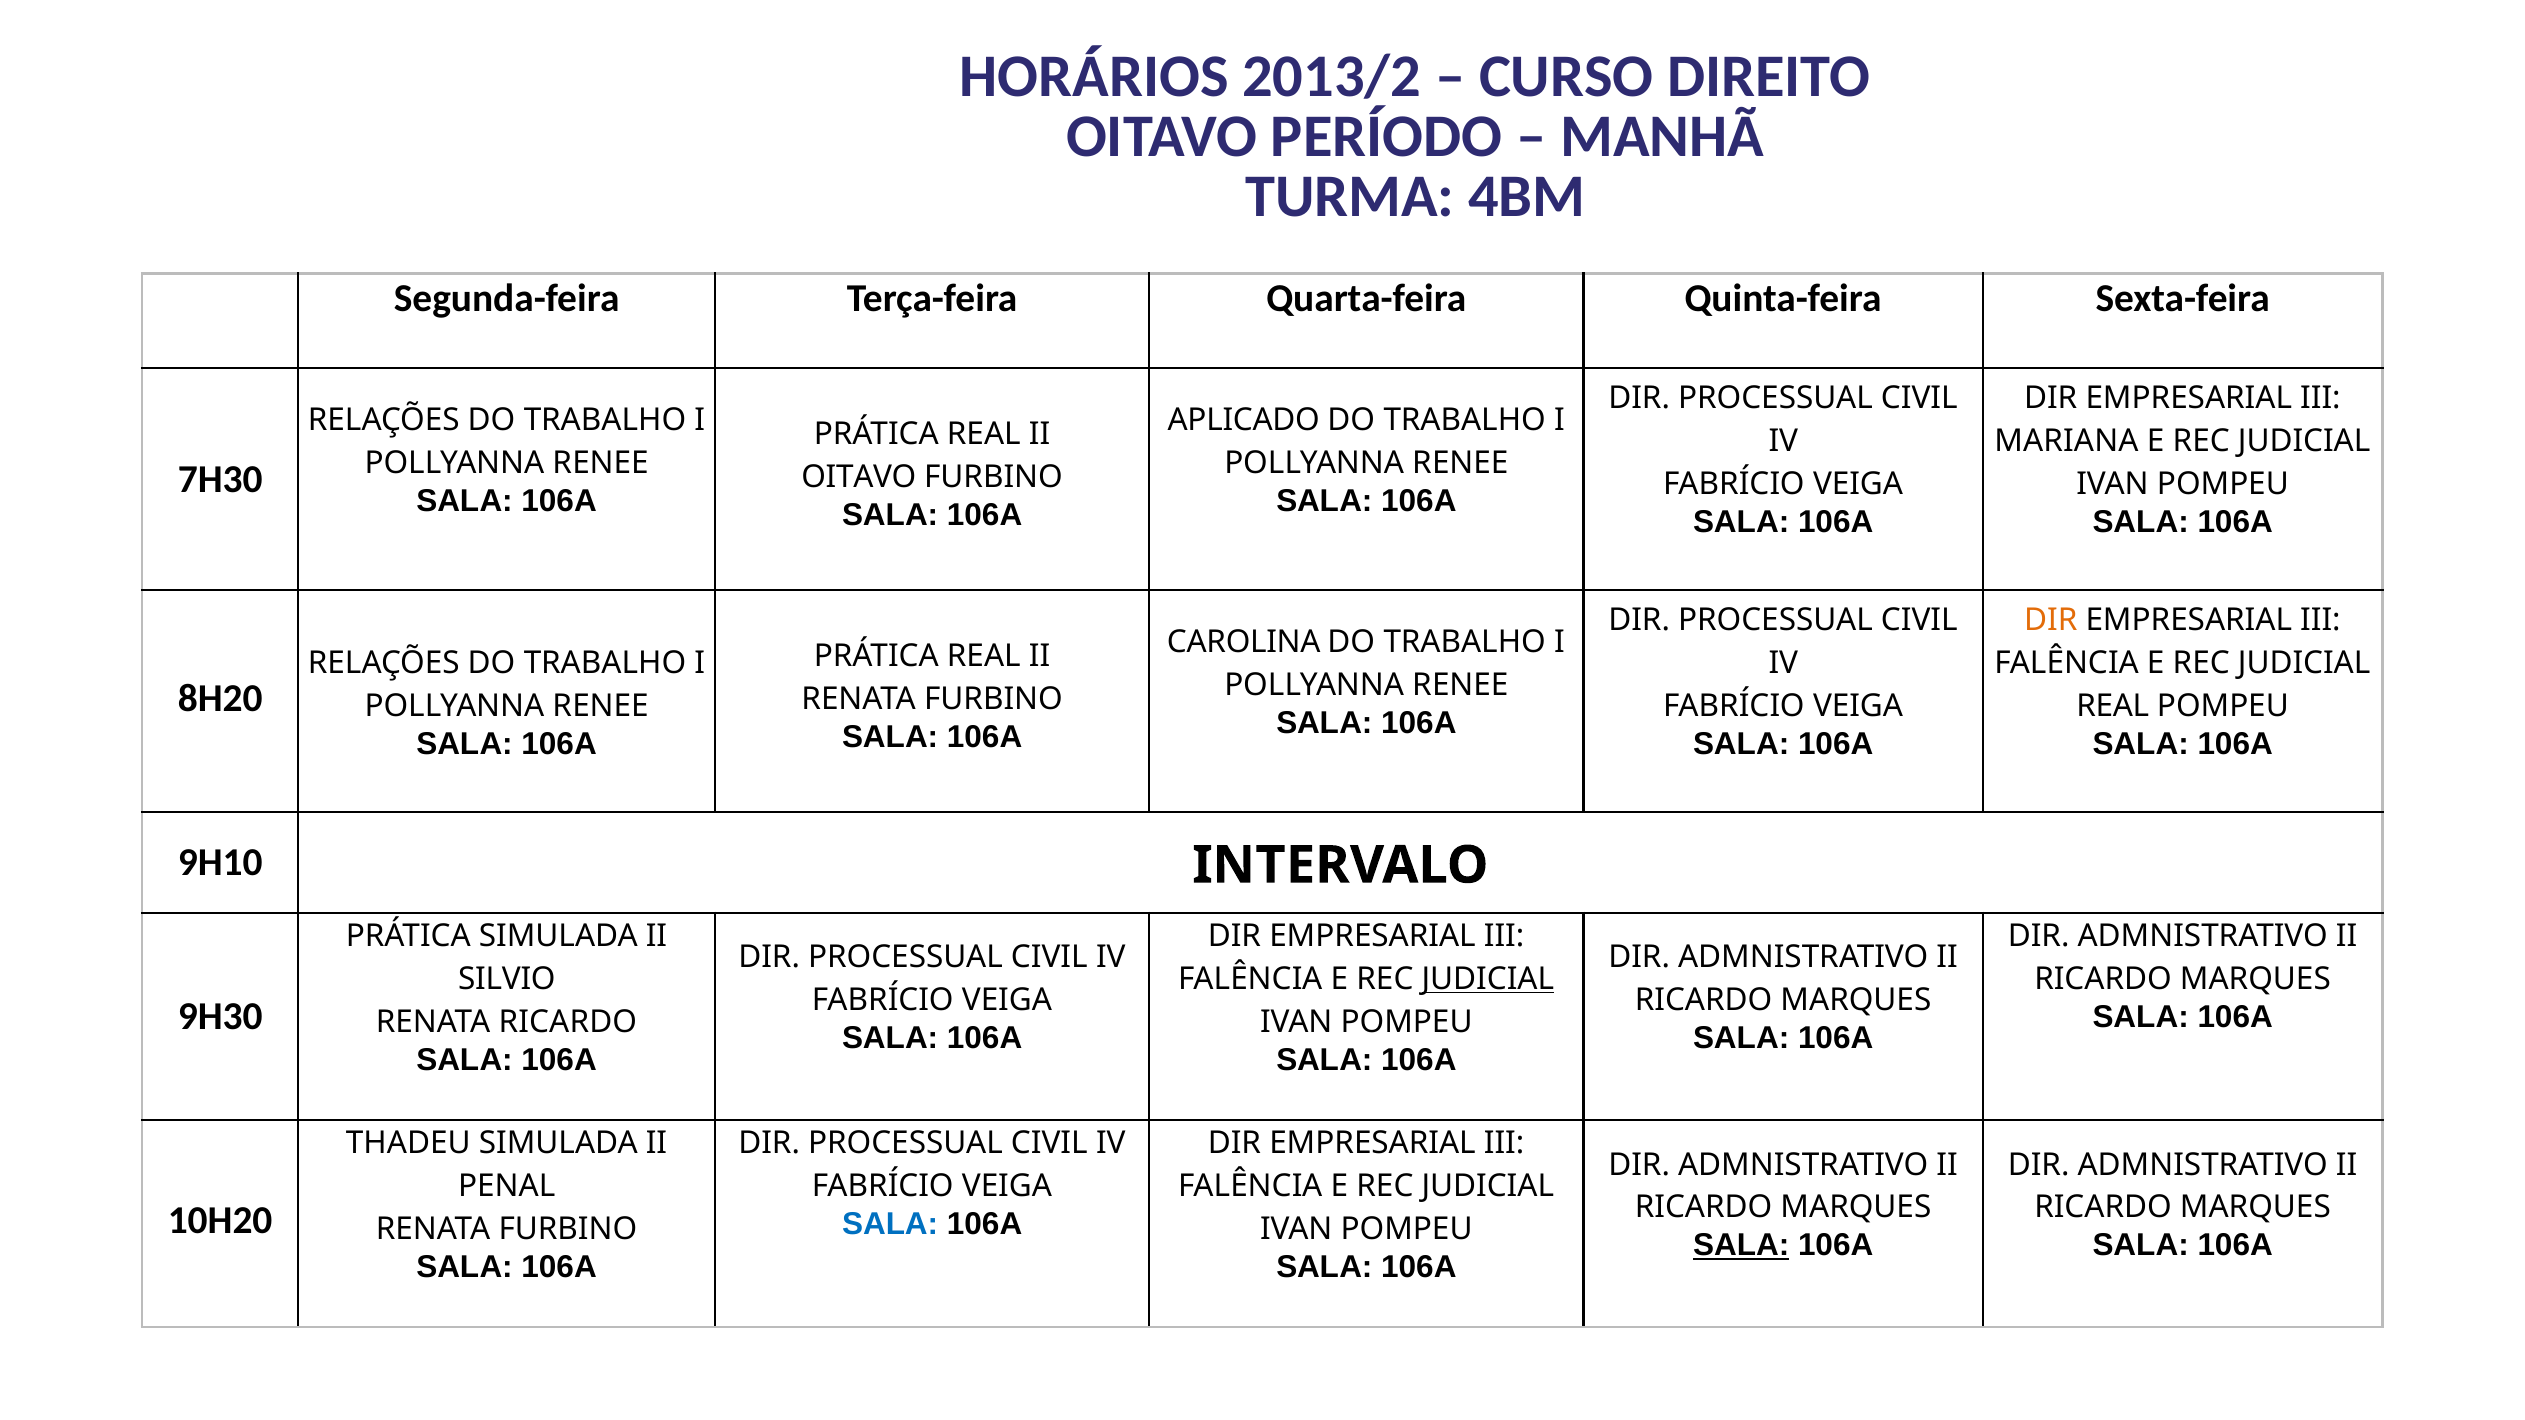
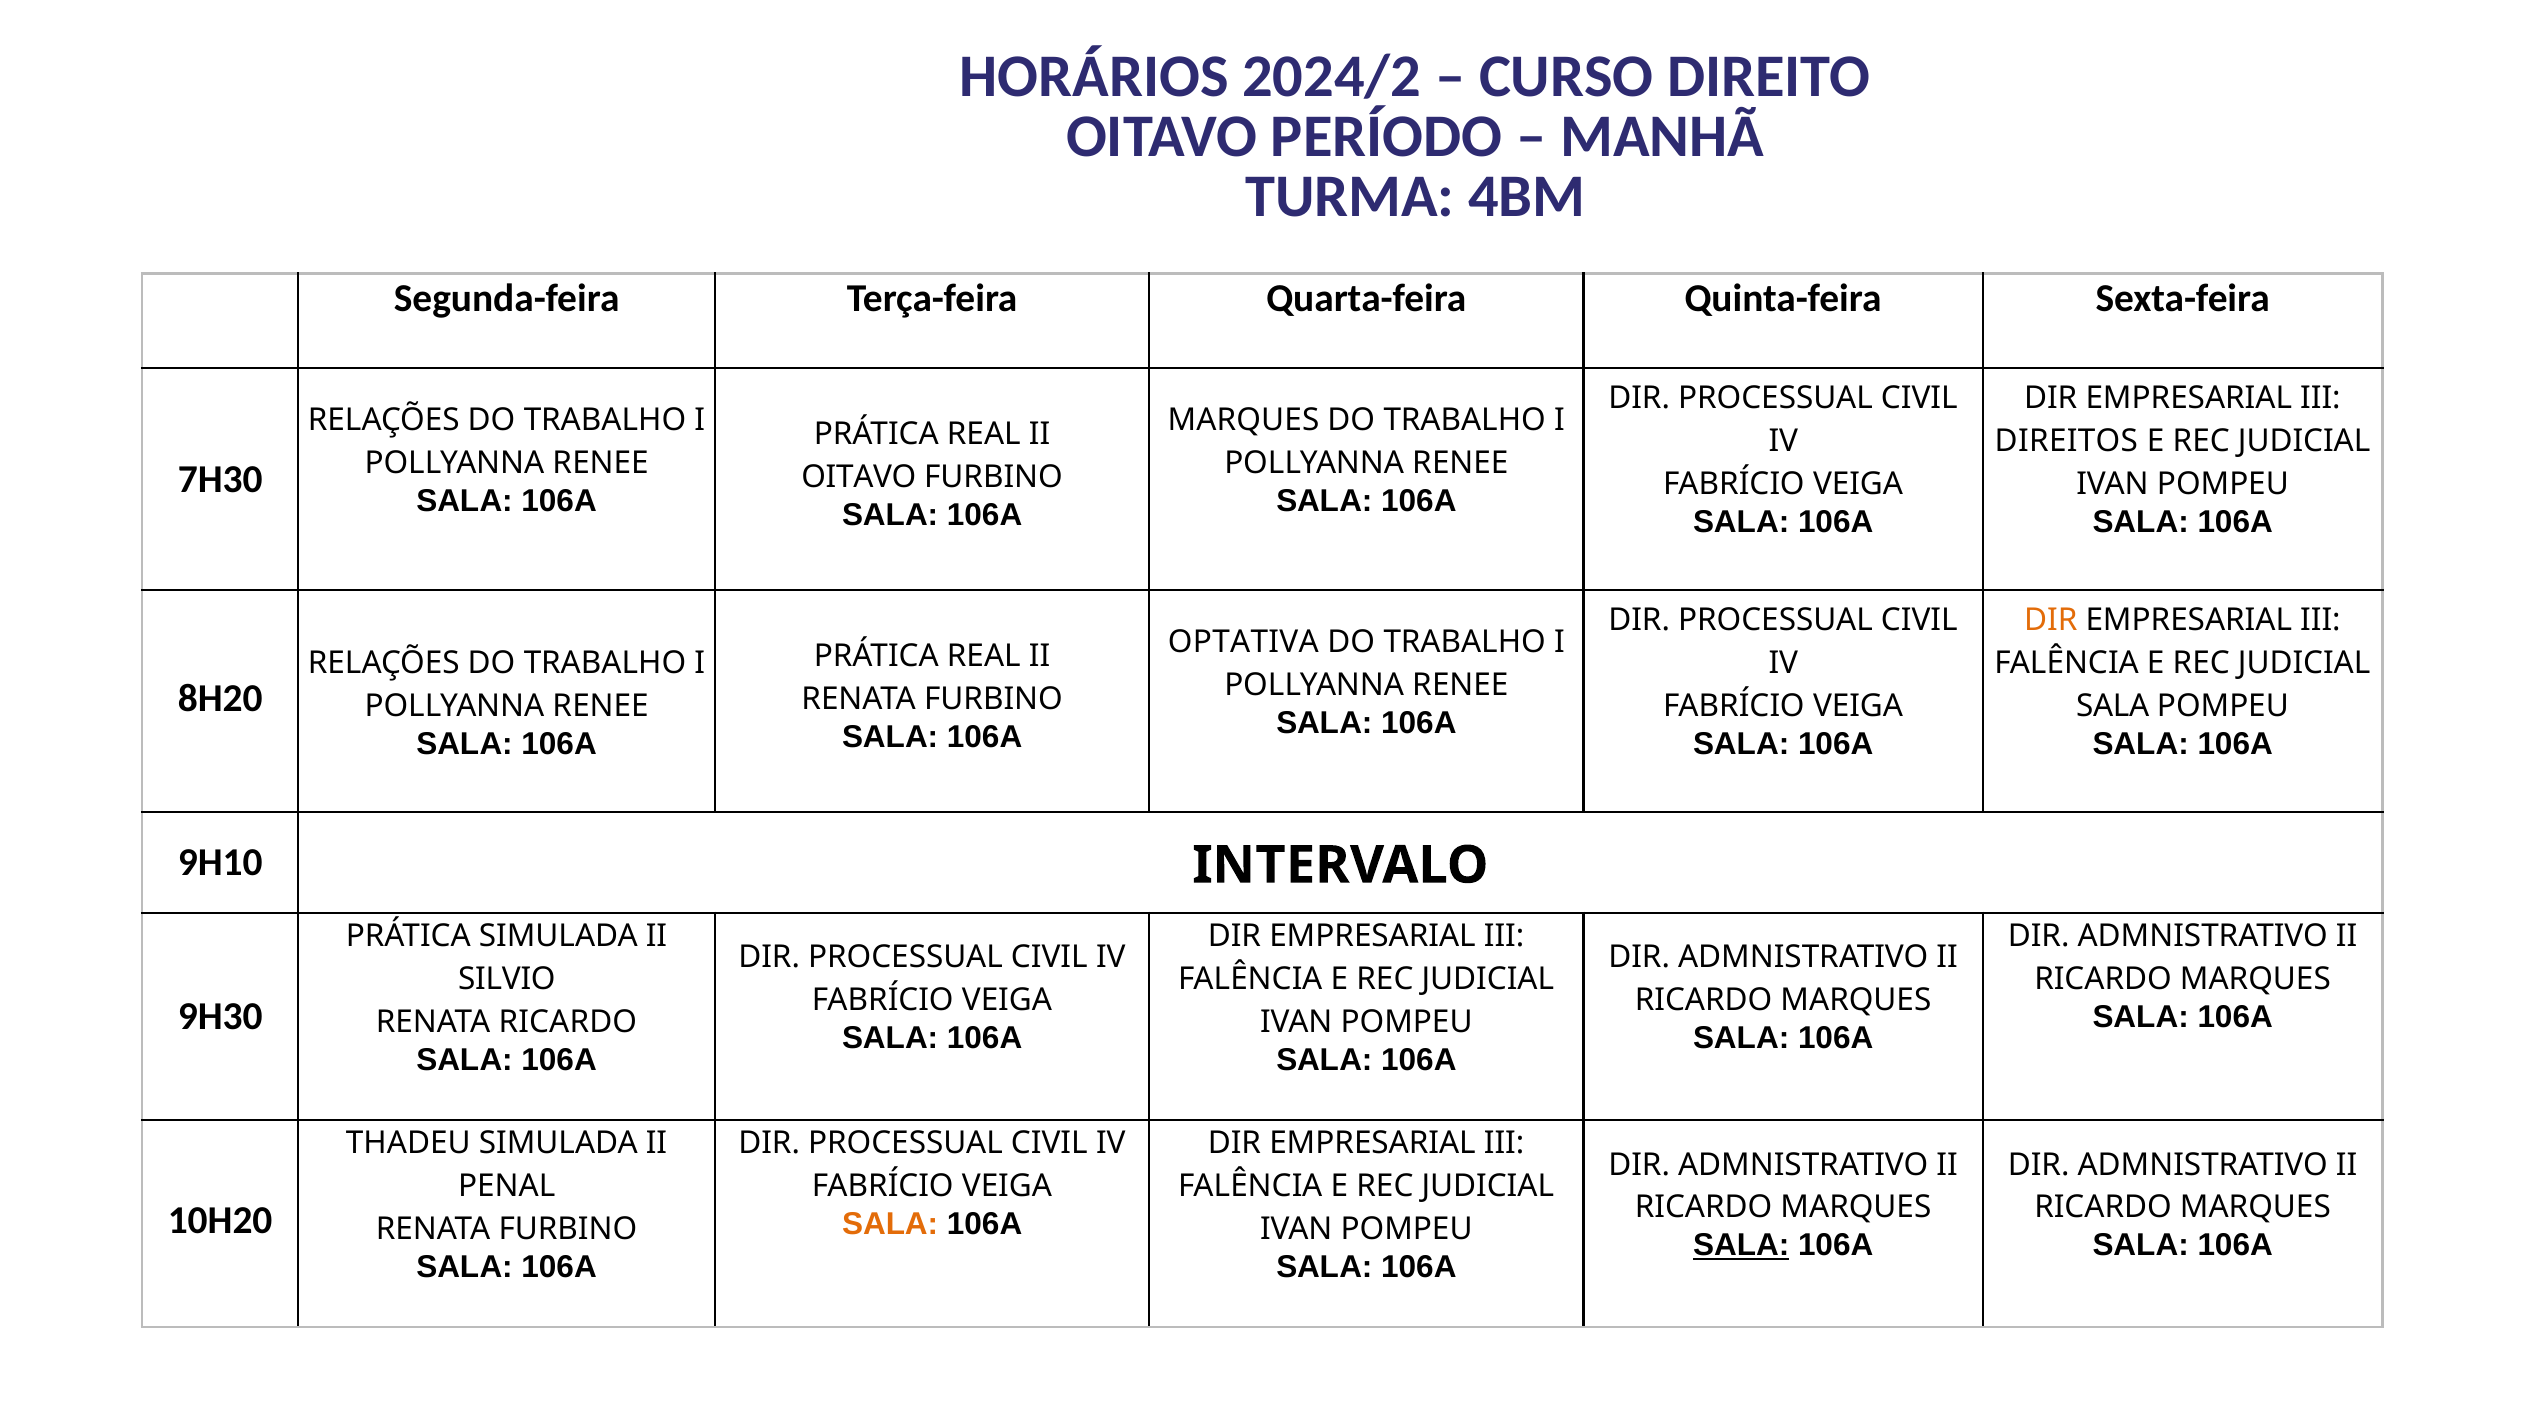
2013/2: 2013/2 -> 2024/2 (1332, 77)
APLICADO: APLICADO -> MARQUES (1244, 420)
MARIANA: MARIANA -> DIREITOS (2066, 442)
CAROLINA: CAROLINA -> OPTATIVA (1243, 642)
REAL: REAL -> SALA (2113, 707)
JUDICIAL underline: present -> none (1488, 979)
SALA colour: blue -> orange (890, 1224)
